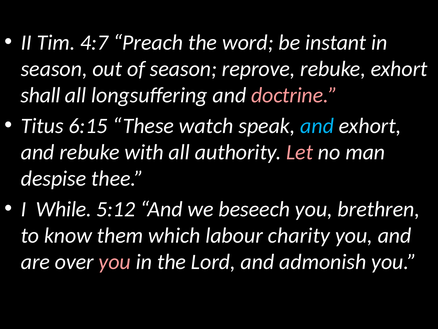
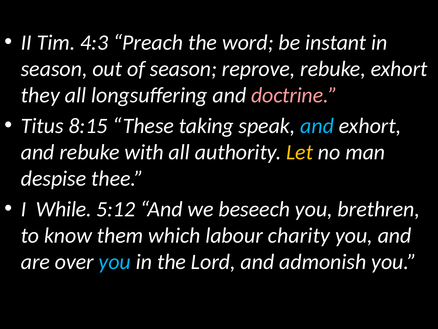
4:7: 4:7 -> 4:3 (94, 42)
shall: shall -> they (40, 95)
6:15: 6:15 -> 8:15 (88, 126)
watch: watch -> taking (206, 126)
Let colour: pink -> yellow (300, 152)
you colour: pink -> light blue (115, 261)
